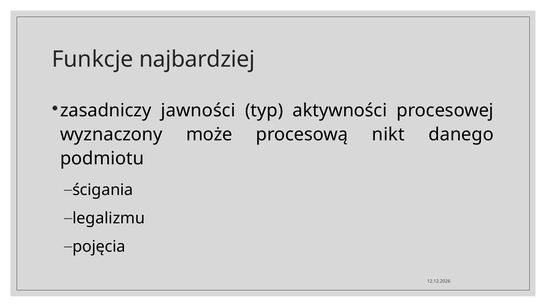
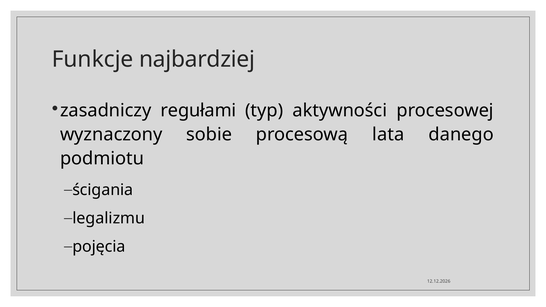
jawności: jawności -> regułami (198, 111)
może: może -> sobie (209, 135)
nikt: nikt -> lata (388, 135)
